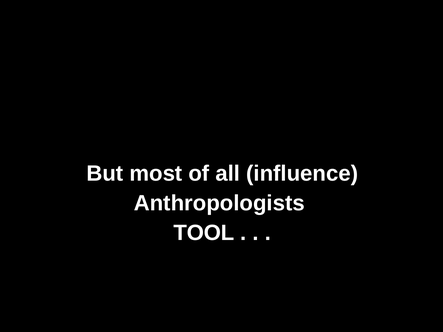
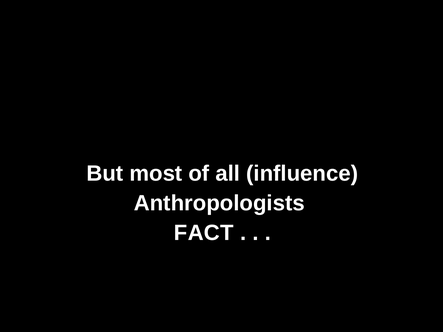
TOOL: TOOL -> FACT (204, 233)
